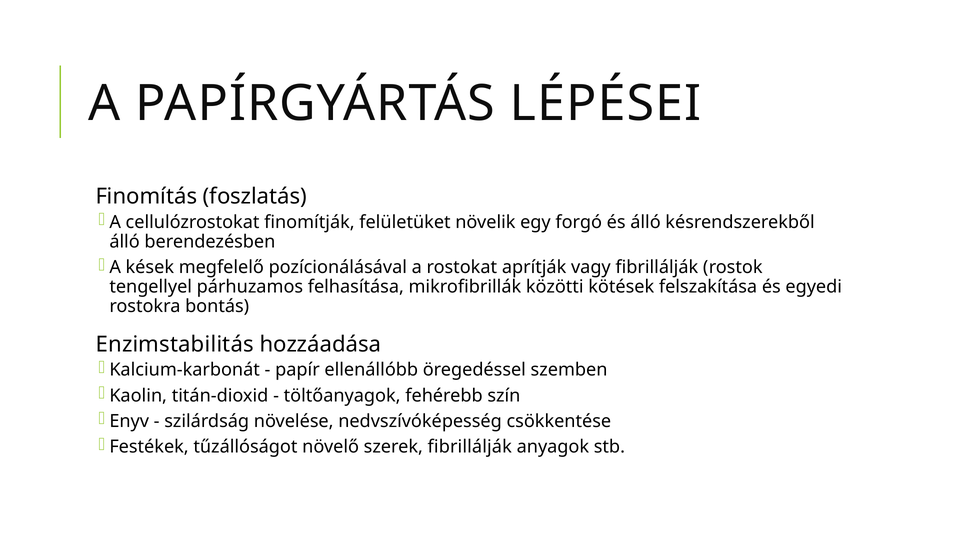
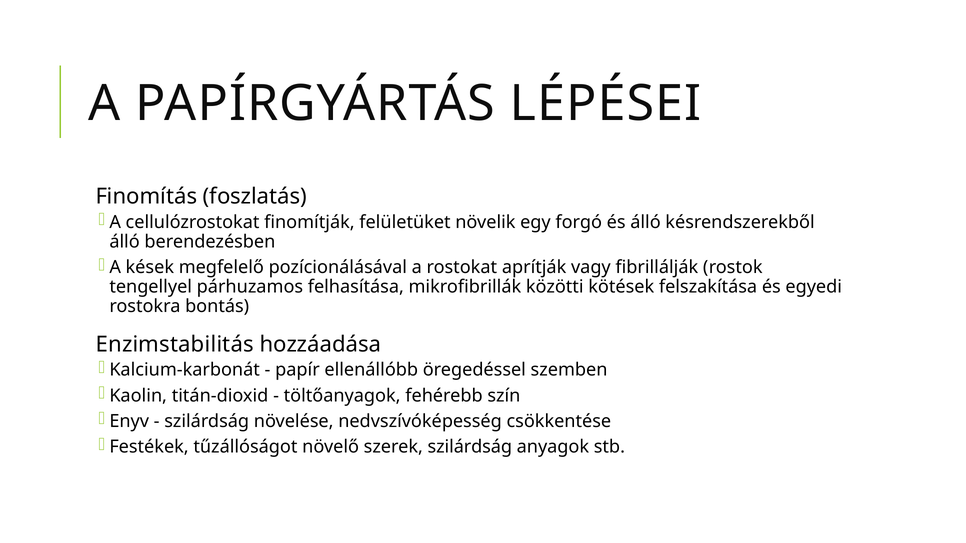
szerek fibrillálják: fibrillálják -> szilárdság (470, 447)
